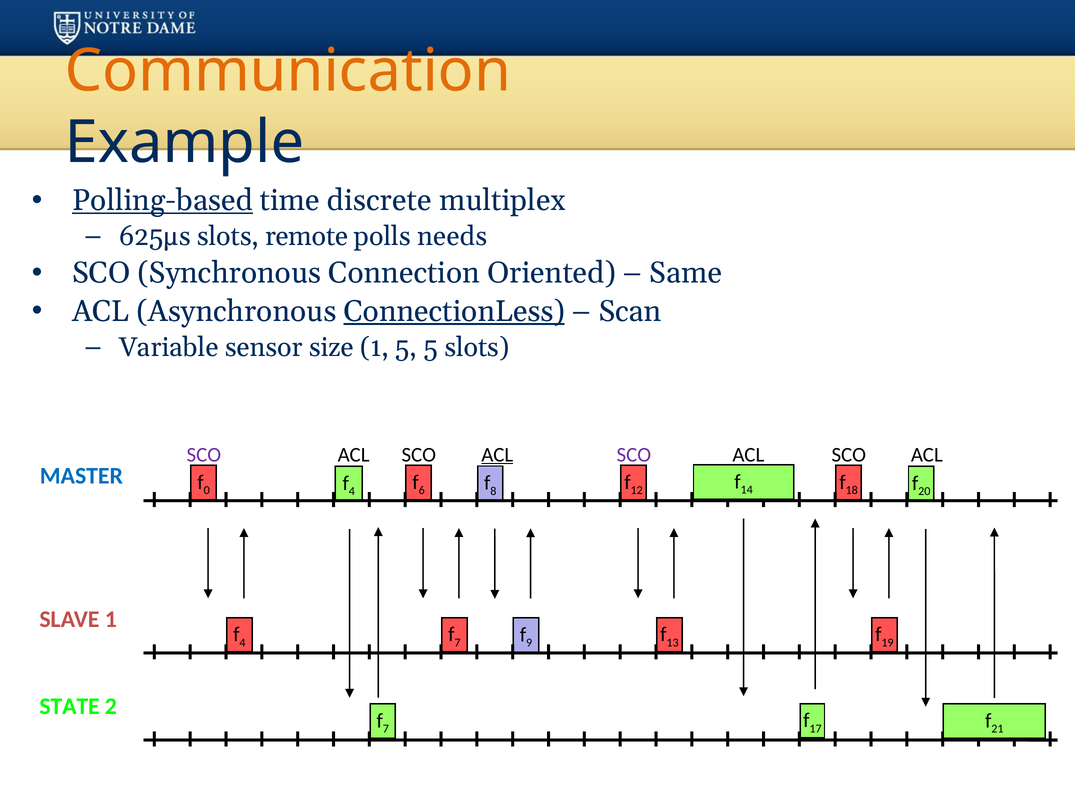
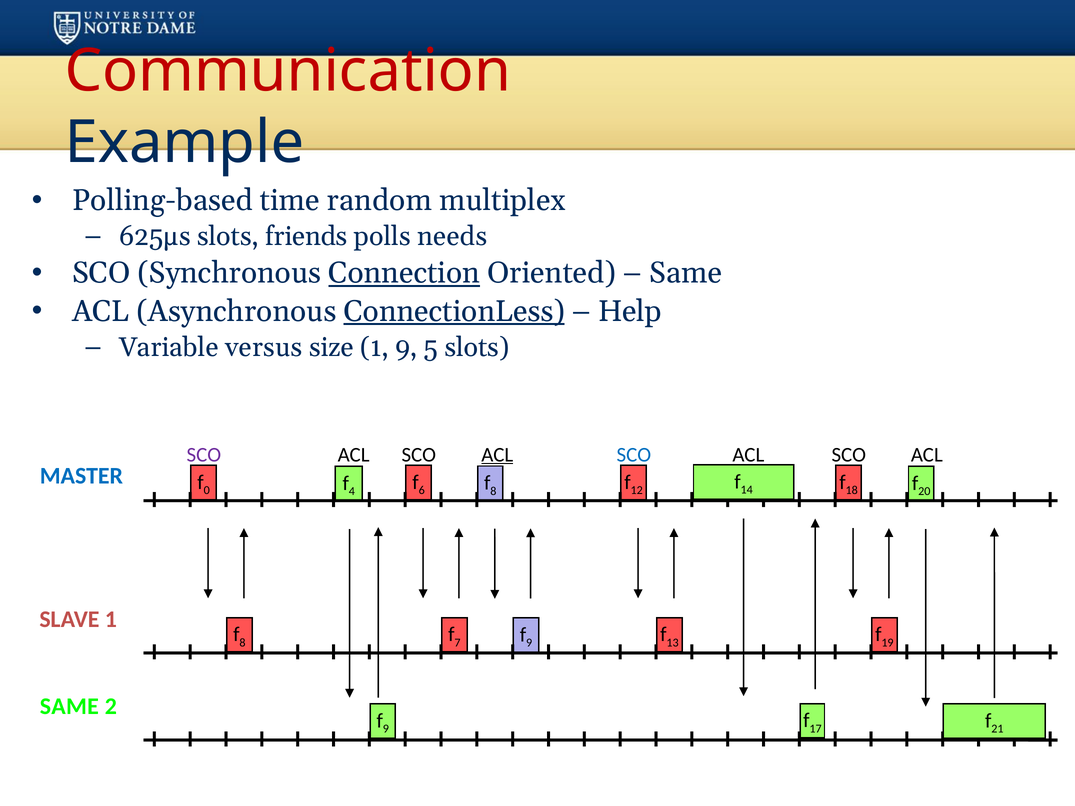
Communication colour: orange -> red (288, 71)
Polling-based underline: present -> none (162, 200)
discrete: discrete -> random (379, 200)
remote: remote -> friends (306, 237)
Connection underline: none -> present (404, 273)
Scan: Scan -> Help (630, 311)
sensor: sensor -> versus (264, 347)
1 5: 5 -> 9 (406, 347)
SCO colour: purple -> blue (634, 455)
4: 4 -> 8 (243, 643)
STATE: STATE -> SAME (69, 707)
7: 7 -> 9 (386, 729)
